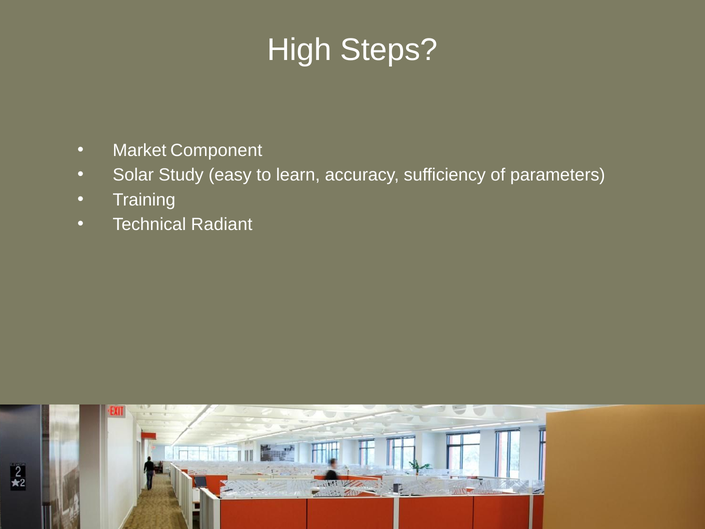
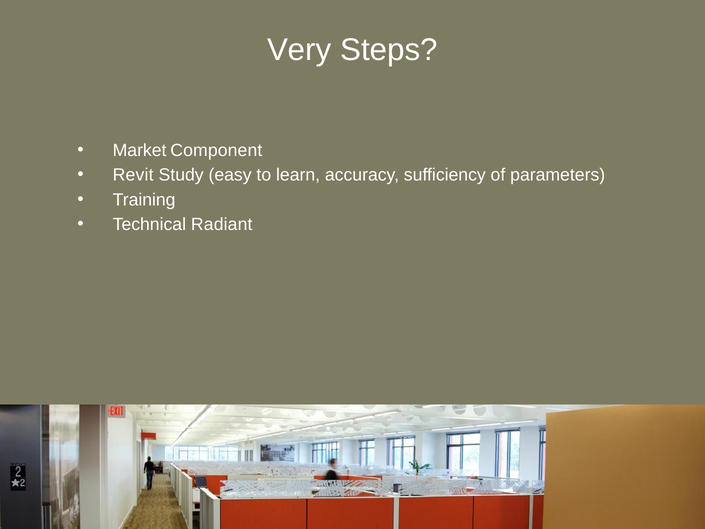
High: High -> Very (299, 50)
Solar: Solar -> Revit (133, 175)
